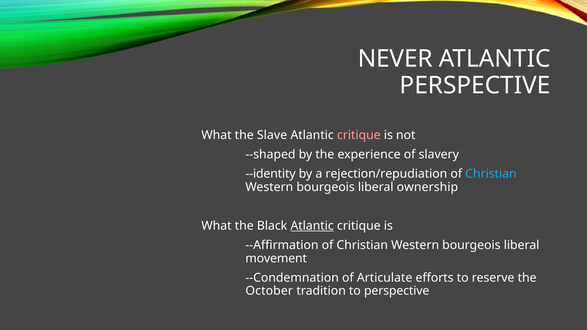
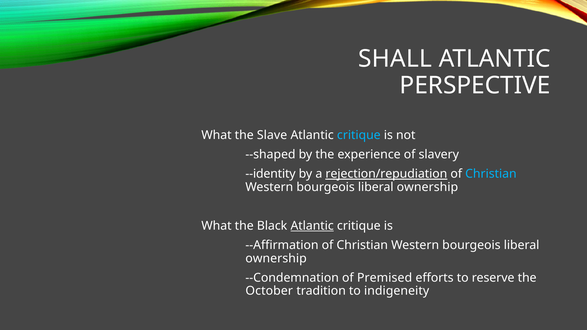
NEVER: NEVER -> SHALL (395, 59)
critique colour: pink -> light blue (359, 135)
rejection/repudiation underline: none -> present (386, 174)
movement: movement -> ownership (276, 258)
Articulate: Articulate -> Premised (385, 278)
to perspective: perspective -> indigeneity (397, 291)
